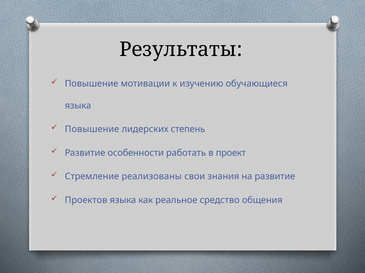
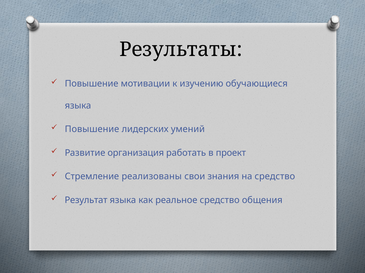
степень: степень -> умений (188, 130)
особенности: особенности -> организация (136, 153)
на развитие: развитие -> средство (275, 177)
Проектов: Проектов -> Результат (86, 201)
